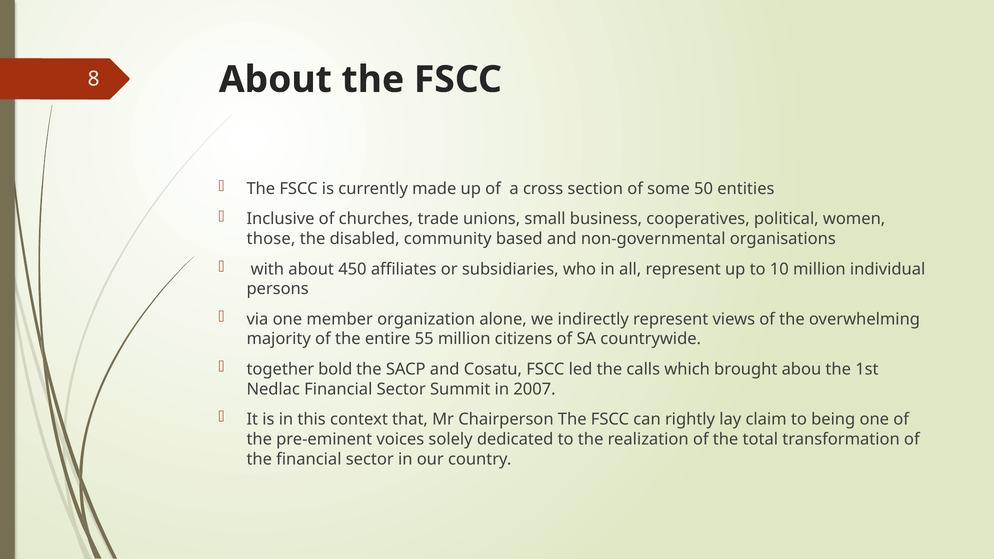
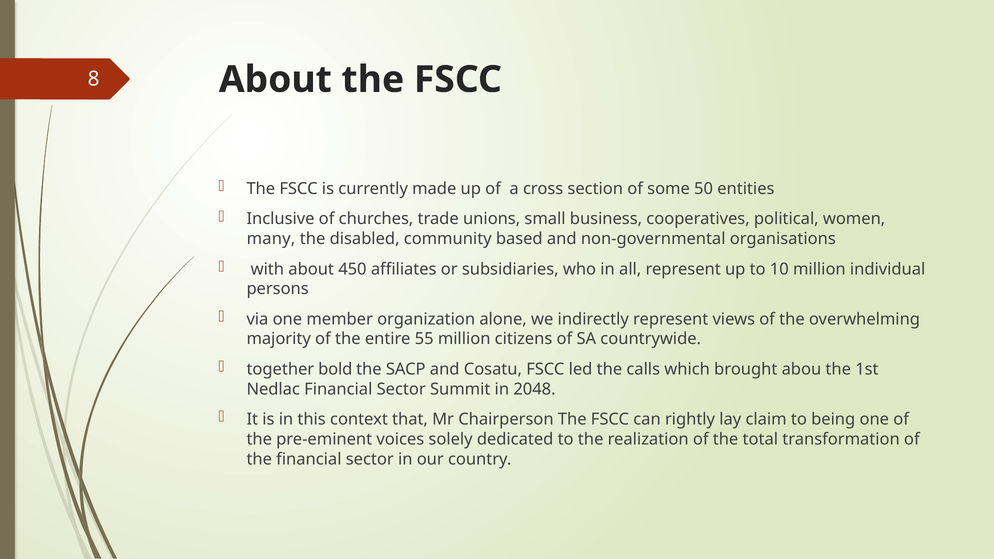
those: those -> many (271, 239)
2007: 2007 -> 2048 (534, 389)
